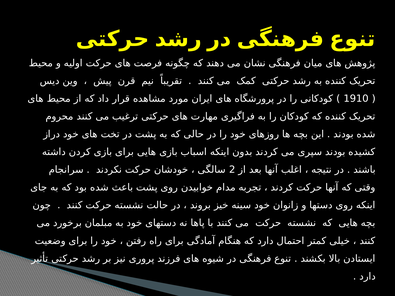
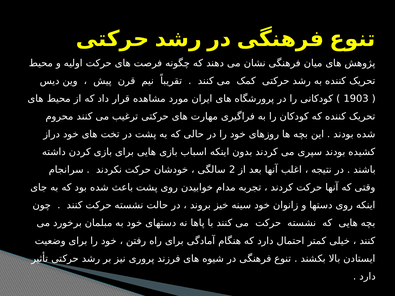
1910: 1910 -> 1903 (356, 99)
